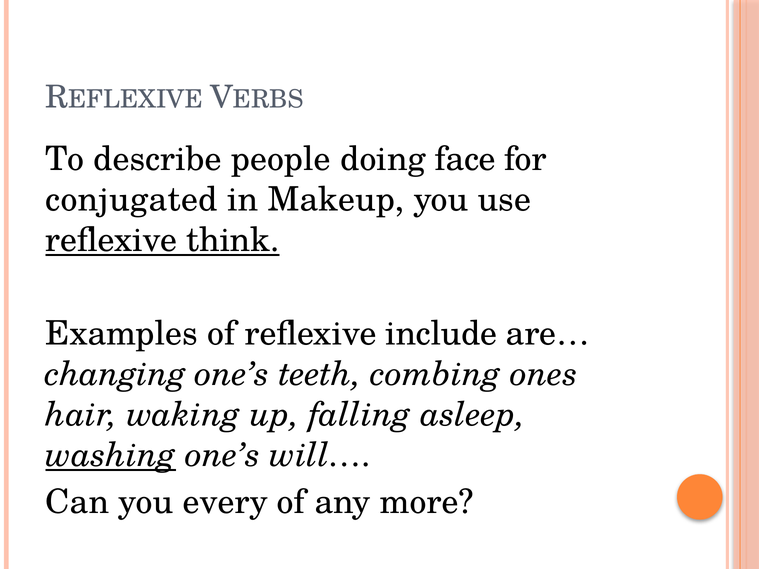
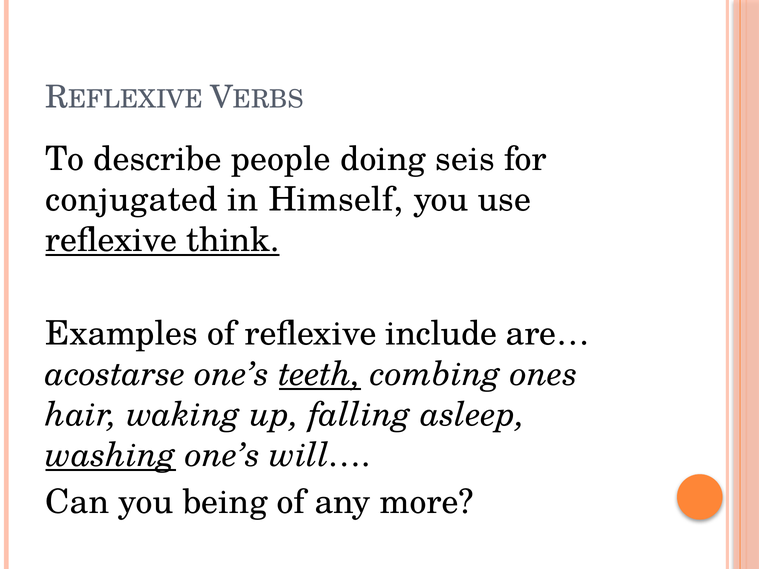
face: face -> seis (465, 159)
Makeup: Makeup -> Himself (336, 200)
changing: changing -> acostarse (115, 374)
teeth underline: none -> present (320, 374)
every: every -> being (225, 502)
